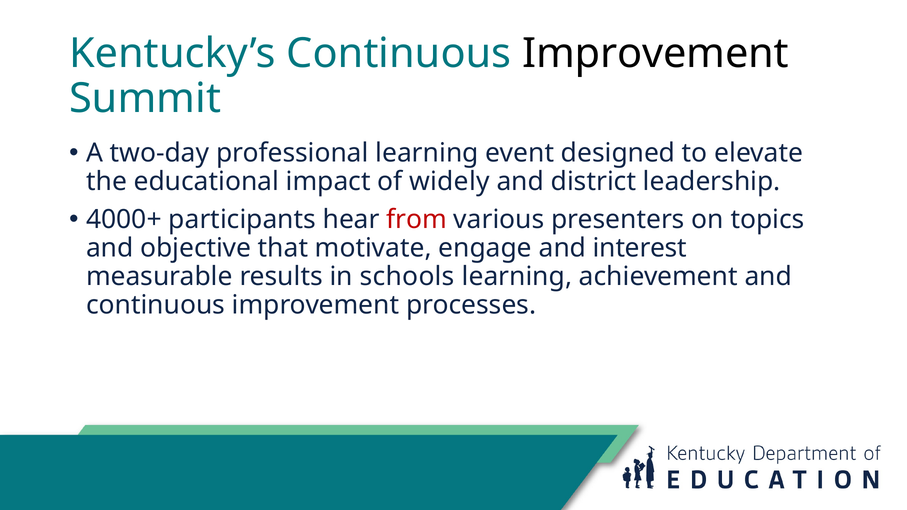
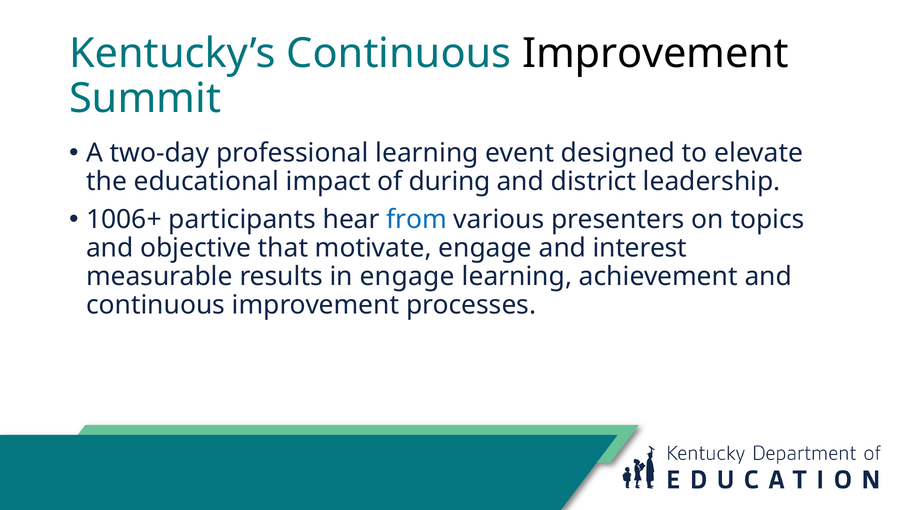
widely: widely -> during (450, 182)
4000+: 4000+ -> 1006+ (124, 220)
from colour: red -> blue (417, 220)
in schools: schools -> engage (407, 277)
